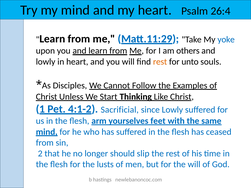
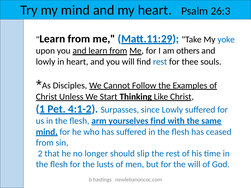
26:4: 26:4 -> 26:3 (221, 11)
rest colour: orange -> blue (160, 62)
unto: unto -> thee (190, 62)
Sacrificial: Sacrificial -> Surpasses (120, 110)
yourselves feet: feet -> find (158, 121)
